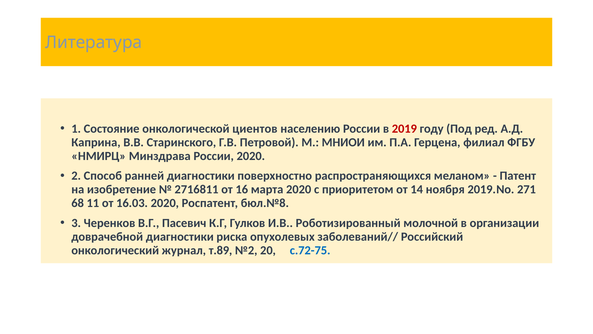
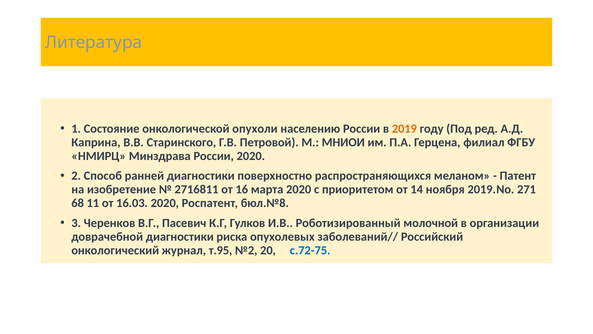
циентов: циентов -> опухоли (255, 129)
2019 colour: red -> orange (404, 129)
т.89: т.89 -> т.95 (221, 250)
